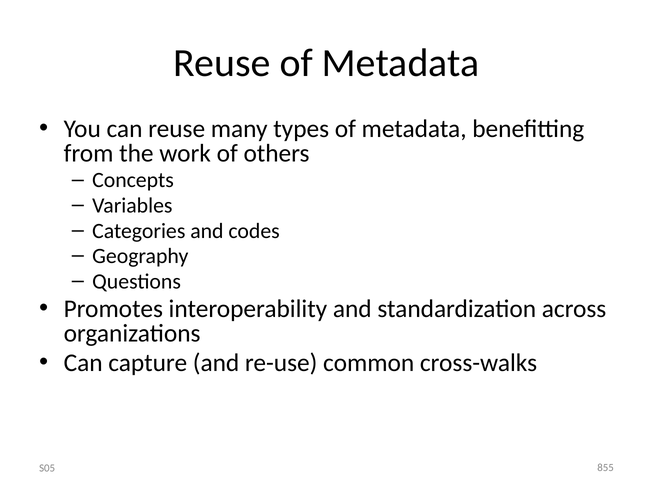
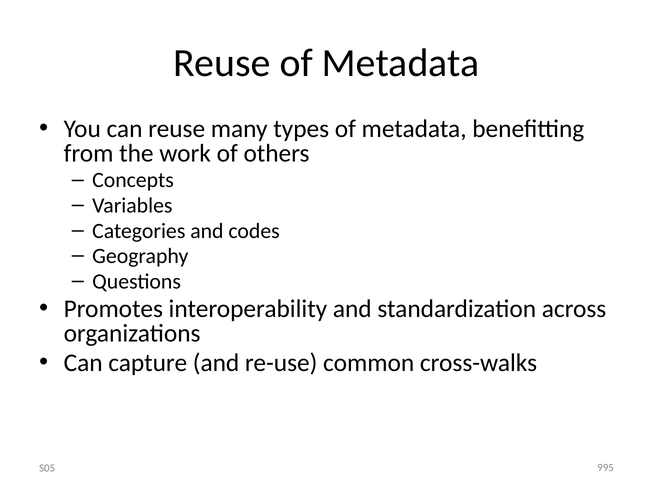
855: 855 -> 995 (606, 468)
